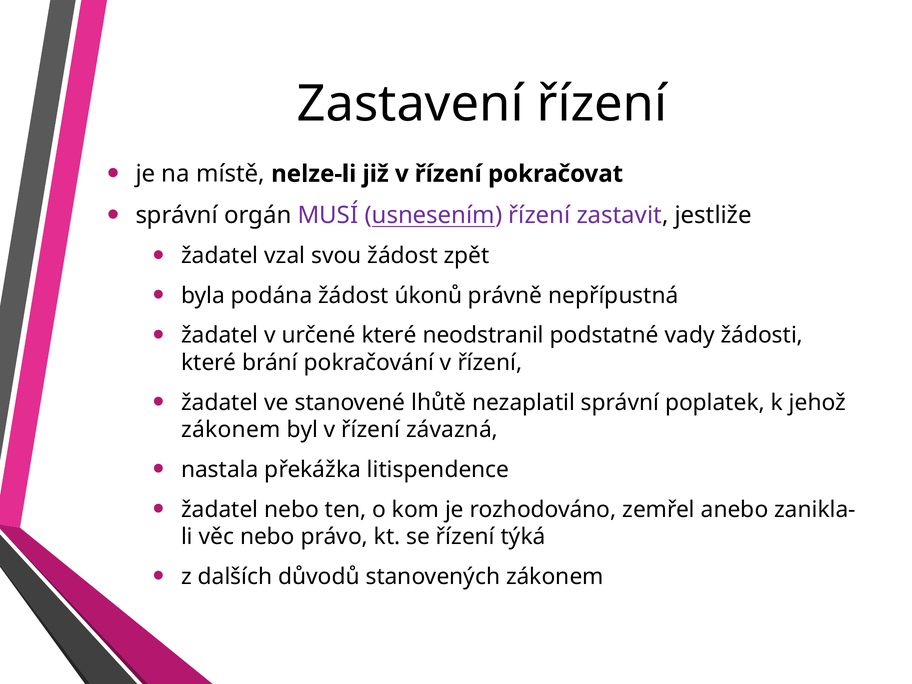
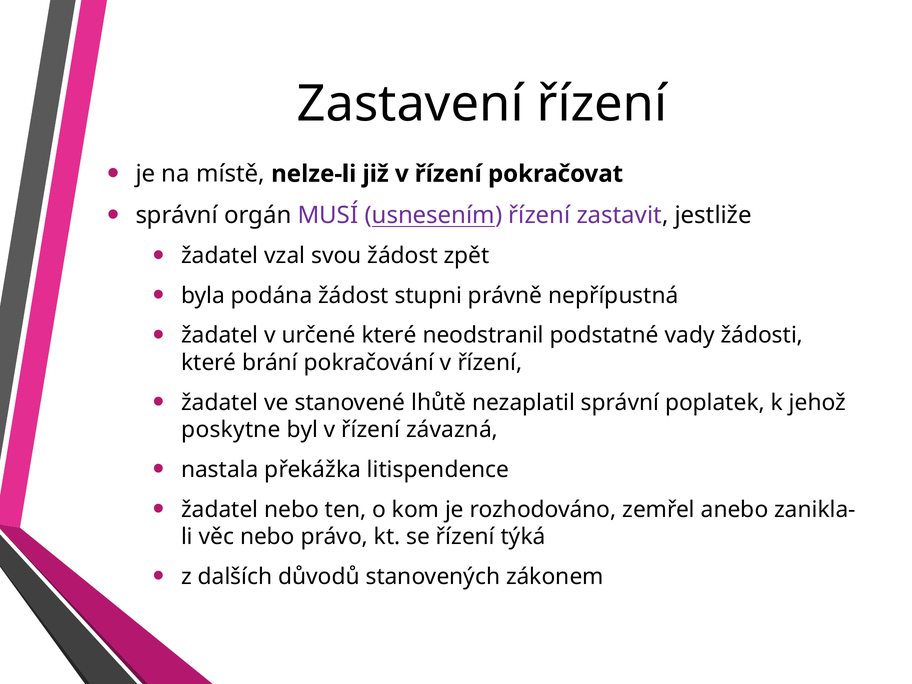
úkonů: úkonů -> stupni (428, 296)
zákonem: zákonem -> poskytne (231, 430)
